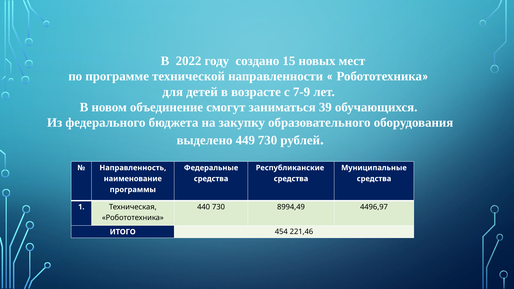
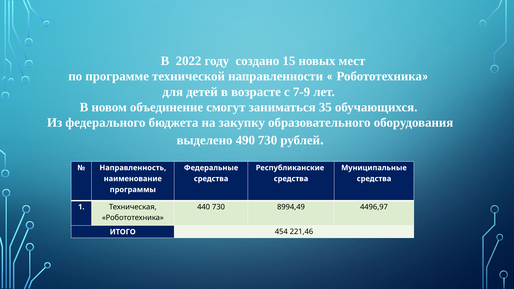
39: 39 -> 35 (325, 107)
449: 449 -> 490 (245, 140)
